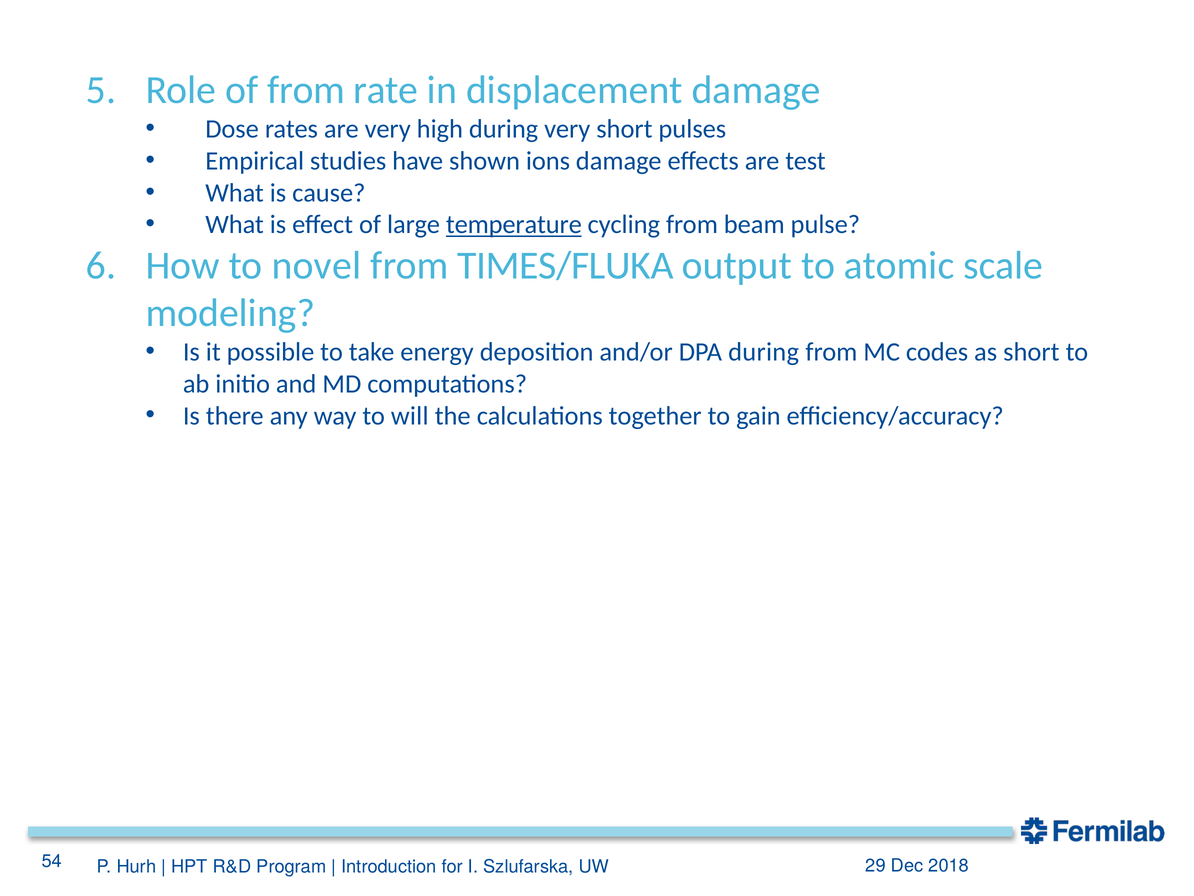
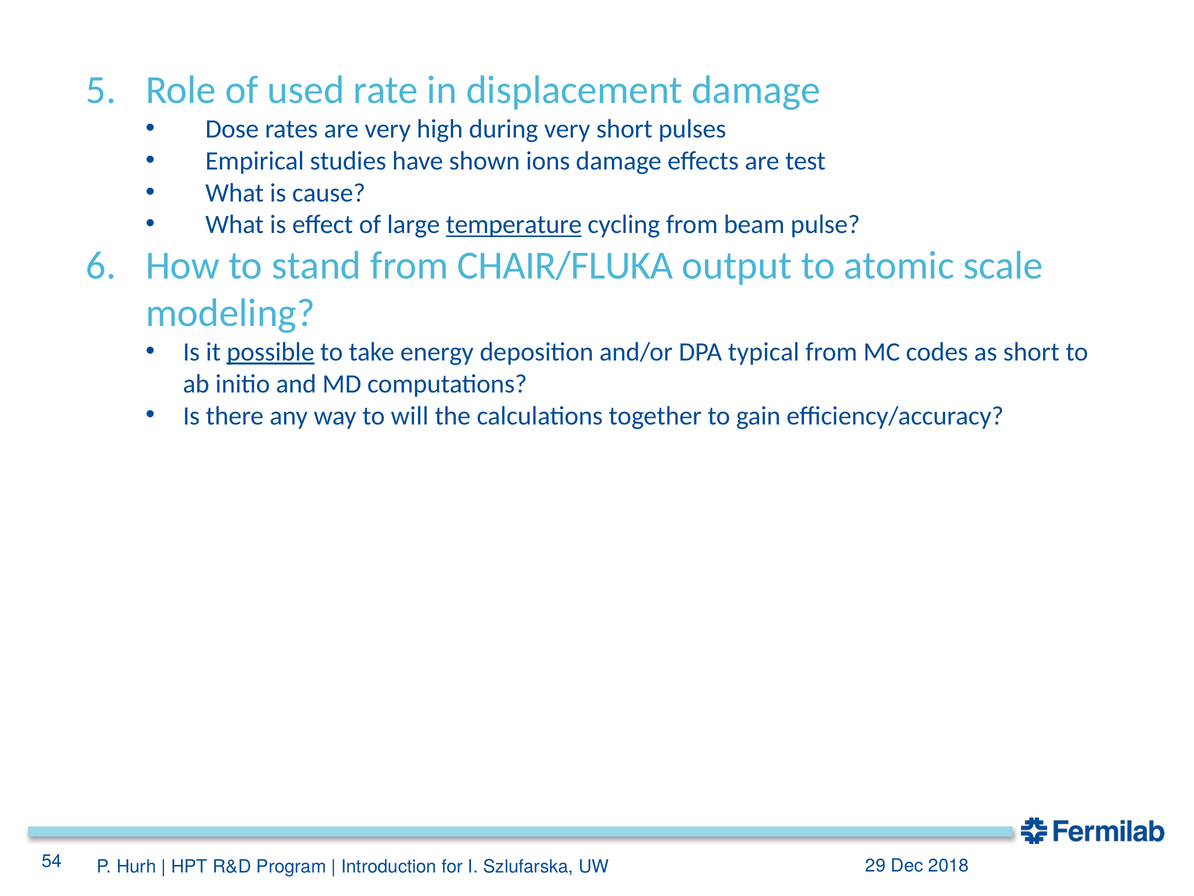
of from: from -> used (306, 90)
novel: novel -> stand (316, 265)
TIMES/FLUKA: TIMES/FLUKA -> CHAIR/FLUKA (565, 265)
possible underline: none -> present (270, 352)
DPA during: during -> typical (764, 352)
